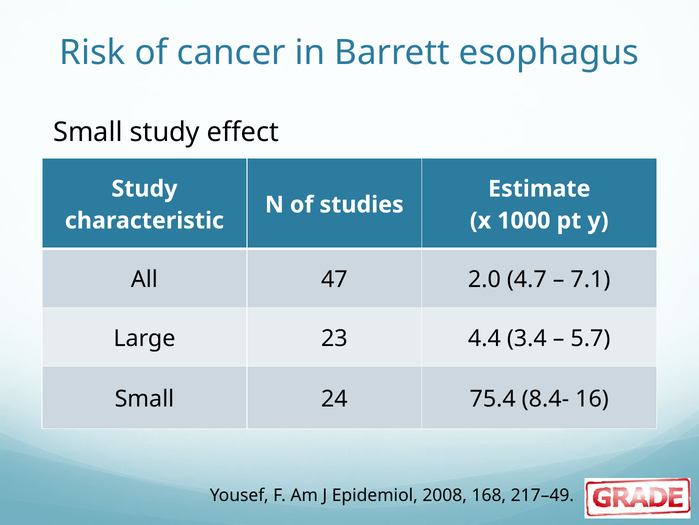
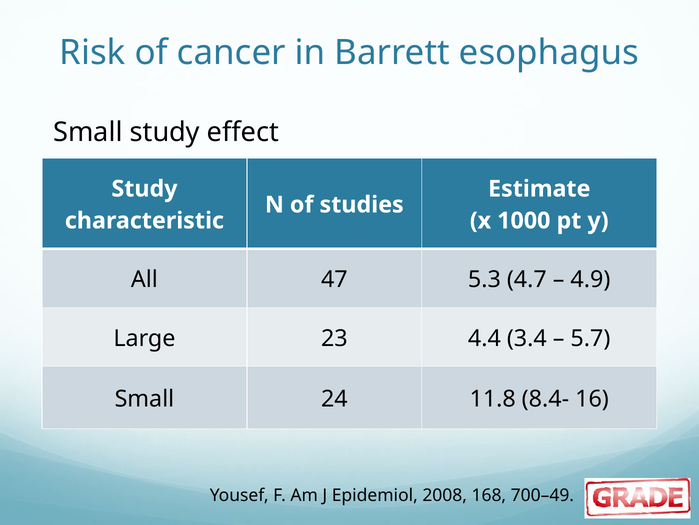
2.0: 2.0 -> 5.3 (484, 279)
7.1: 7.1 -> 4.9 (590, 279)
75.4: 75.4 -> 11.8 (493, 398)
217–49: 217–49 -> 700–49 (542, 495)
